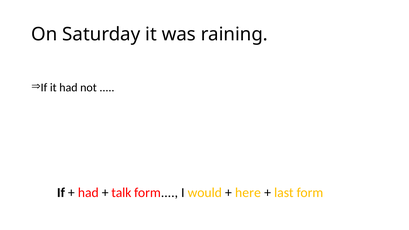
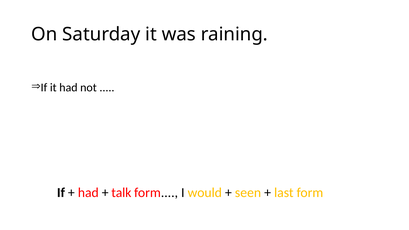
here: here -> seen (248, 193)
